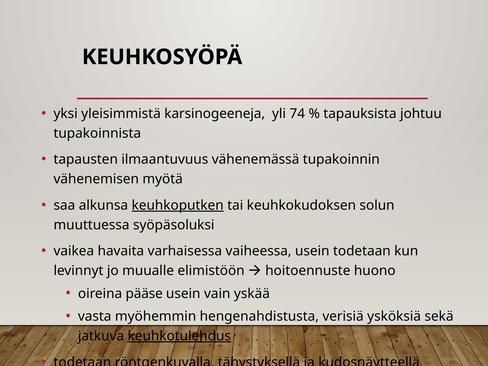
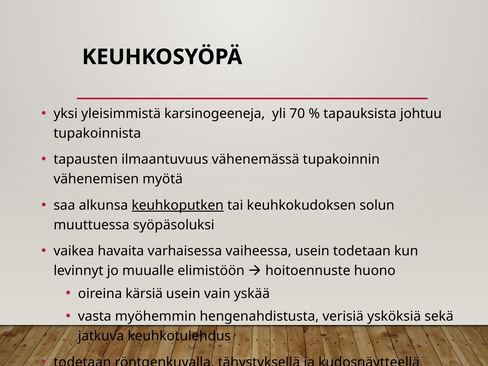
74: 74 -> 70 (297, 114)
pääse: pääse -> kärsiä (144, 294)
keuhkotulehdus underline: present -> none (179, 336)
